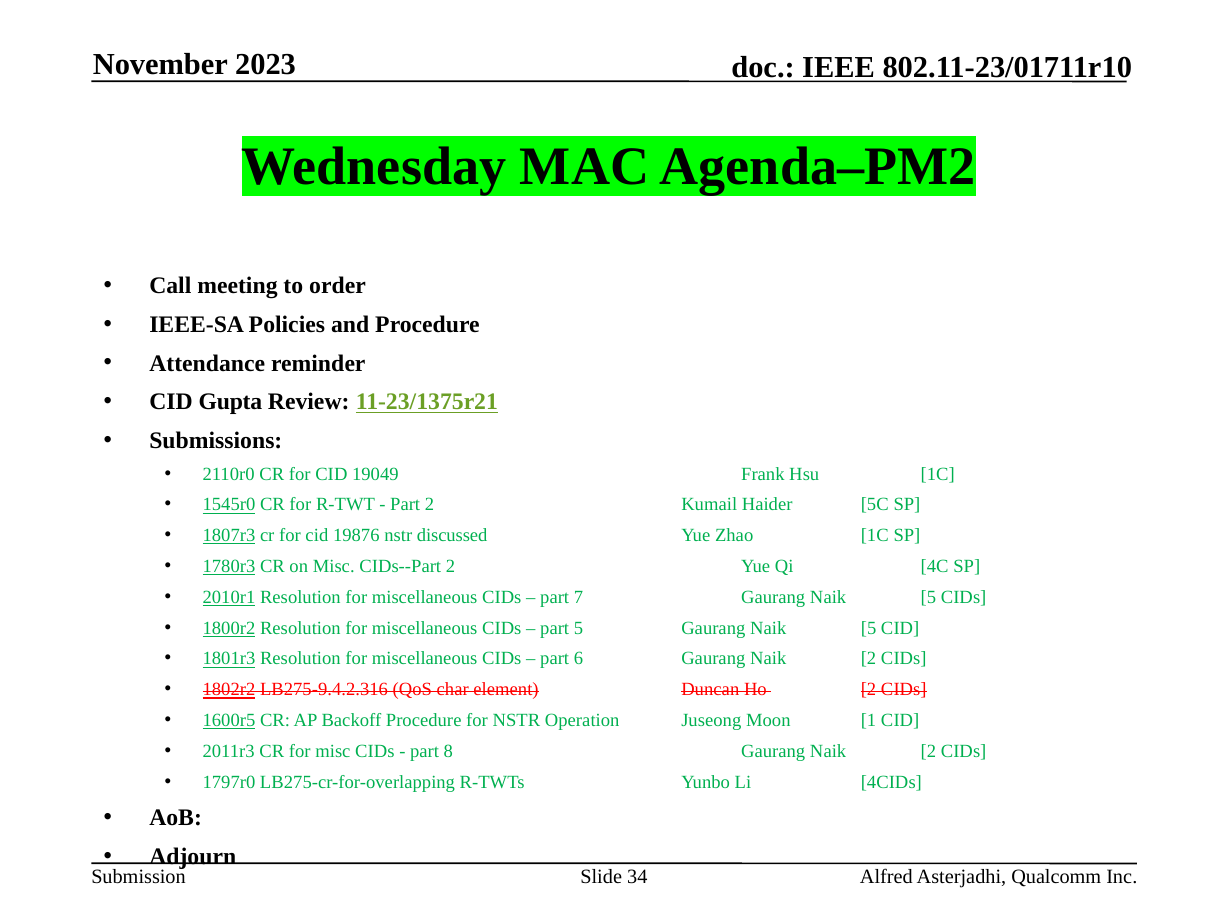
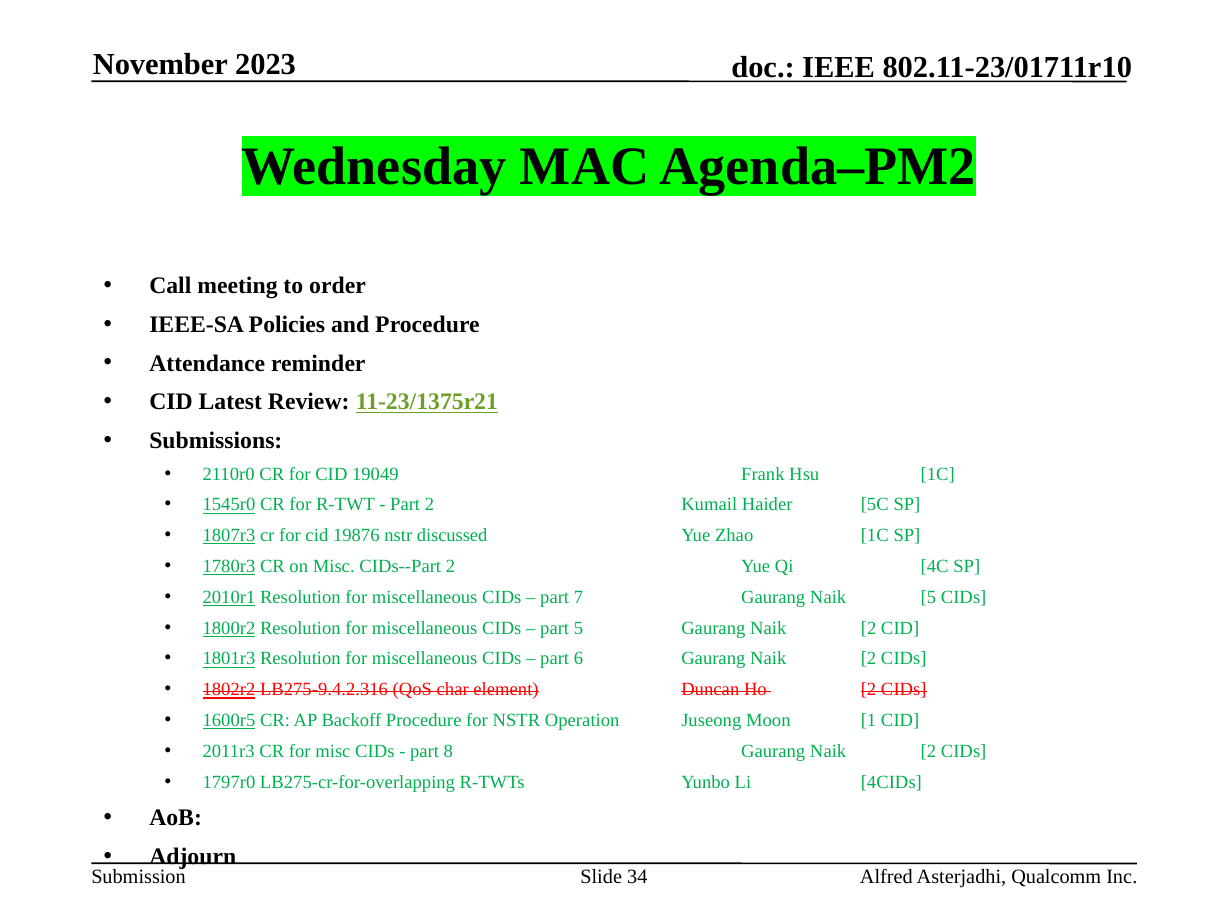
Gupta: Gupta -> Latest (230, 402)
5 Gaurang Naik 5: 5 -> 2 (869, 628)
